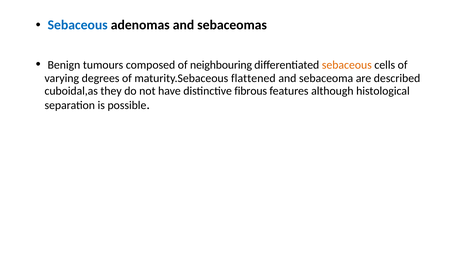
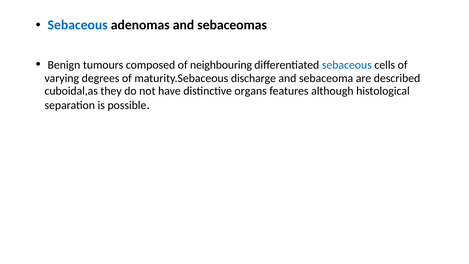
sebaceous colour: orange -> blue (347, 65)
flattened: flattened -> discharge (253, 78)
fibrous: fibrous -> organs (251, 91)
